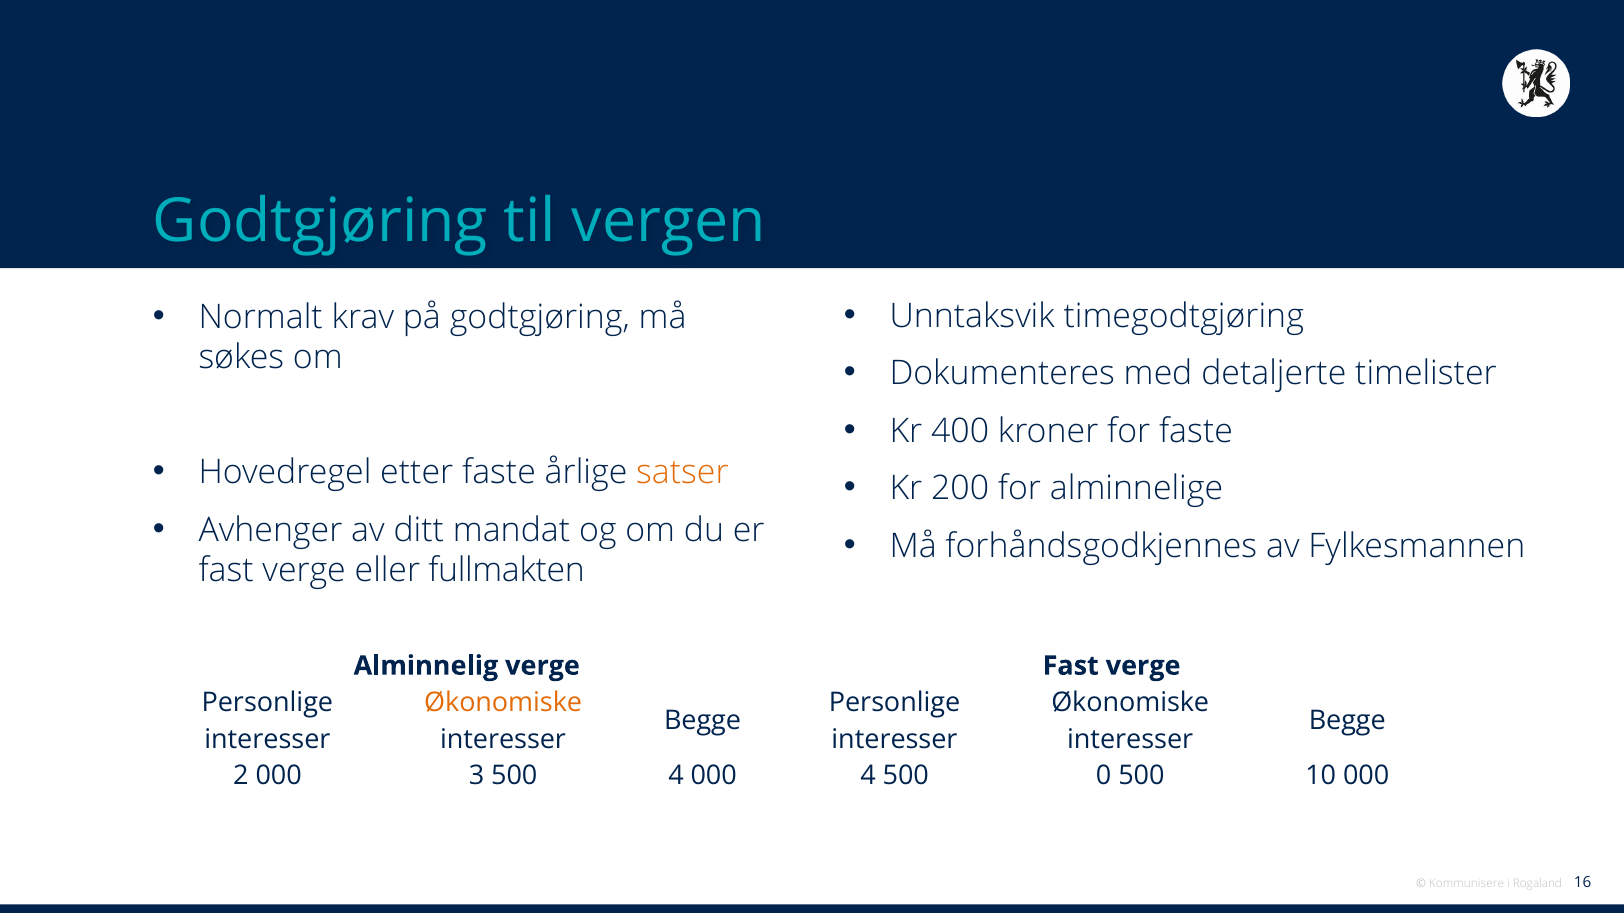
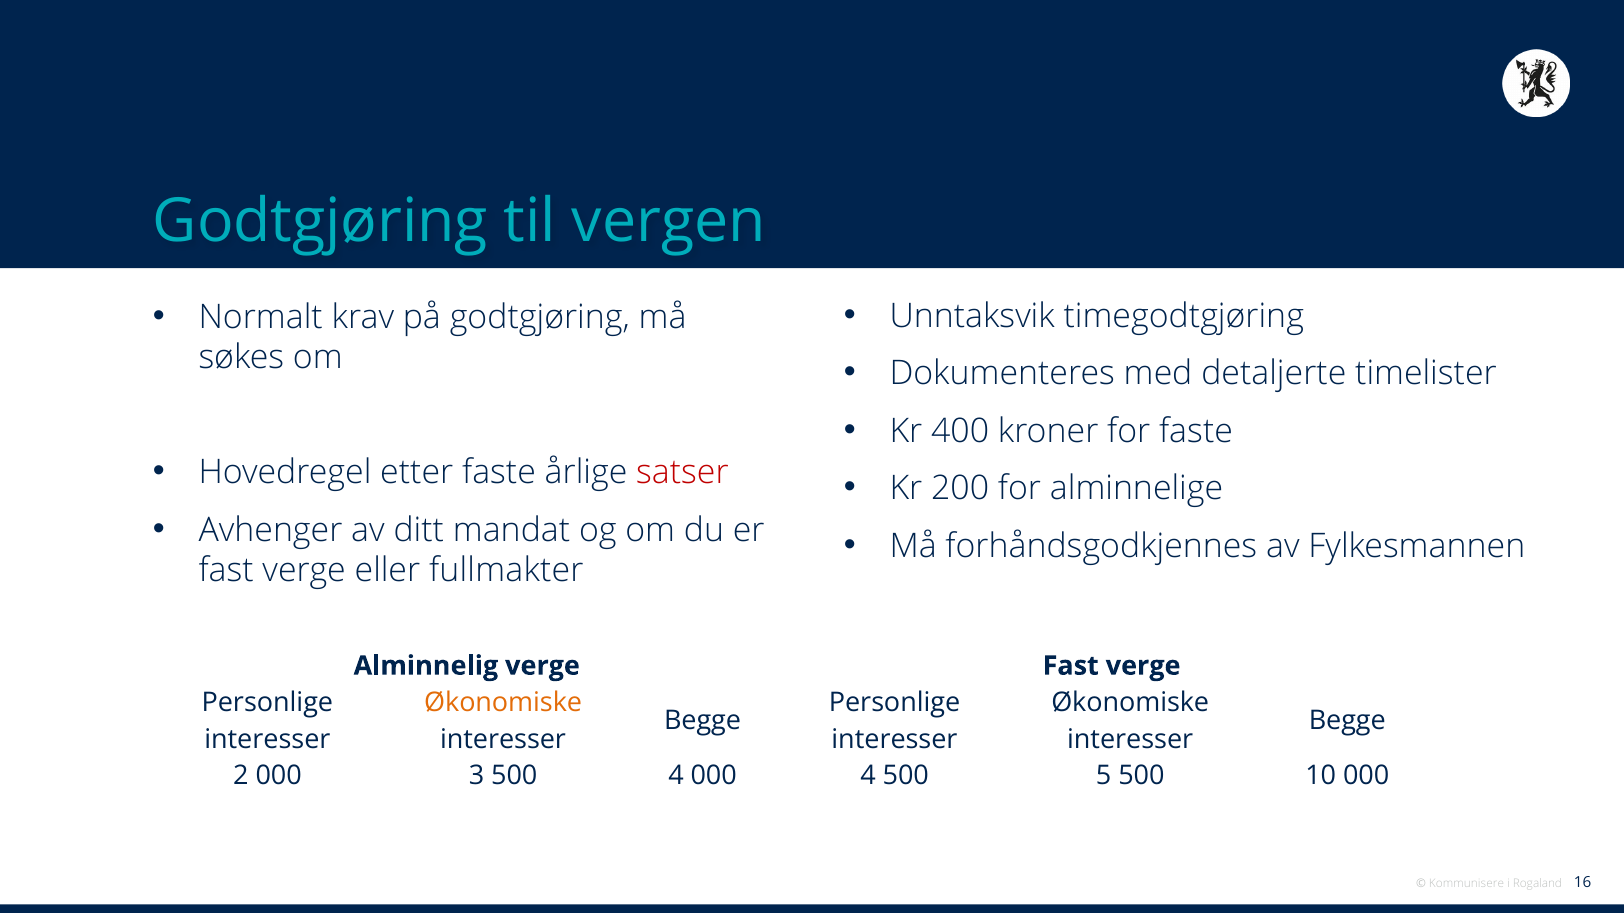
satser colour: orange -> red (682, 473)
fullmakten: fullmakten -> fullmakter (506, 571)
0: 0 -> 5 (1104, 776)
